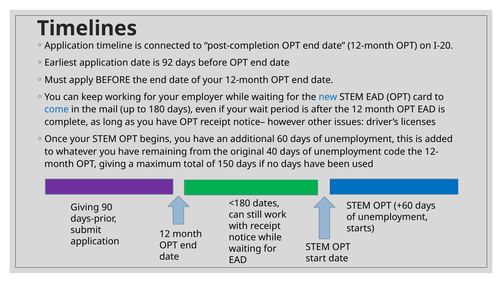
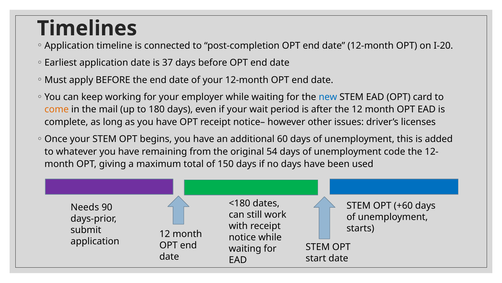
92: 92 -> 37 (168, 63)
come colour: blue -> orange (57, 109)
40: 40 -> 54 (272, 151)
Giving: Giving -> Needs (85, 207)
